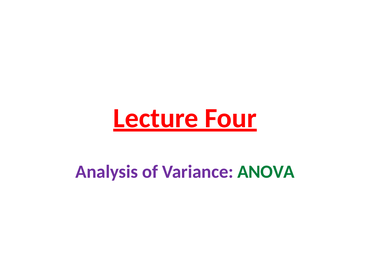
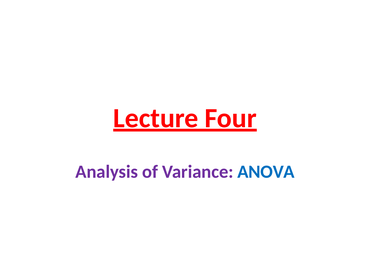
ANOVA colour: green -> blue (266, 171)
